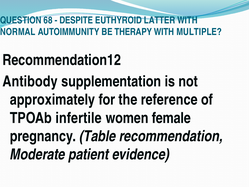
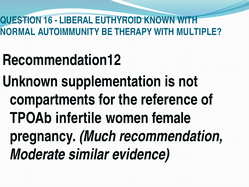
68: 68 -> 16 (48, 20)
DESPITE: DESPITE -> LIBERAL (76, 20)
LATTER: LATTER -> KNOWN (160, 20)
Antibody: Antibody -> Unknown (30, 81)
approximately: approximately -> compartments (53, 100)
Table: Table -> Much (98, 136)
patient: patient -> similar (89, 154)
